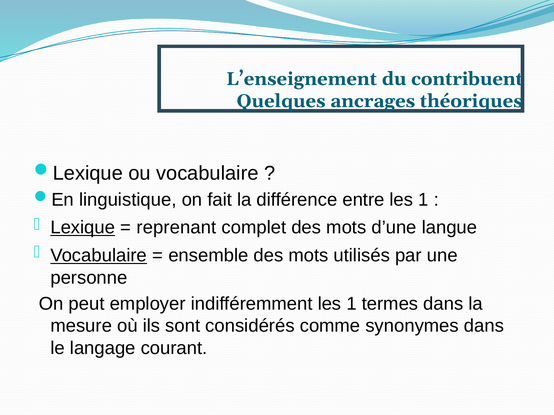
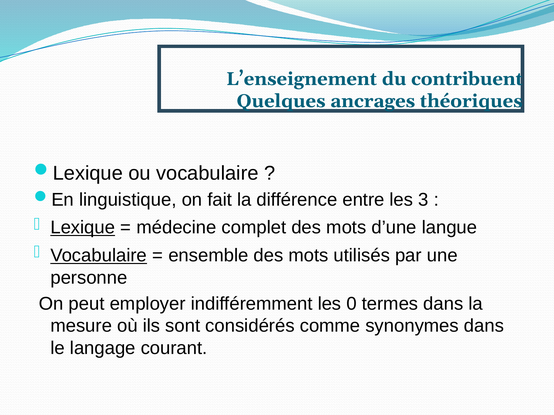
entre les 1: 1 -> 3 (423, 200)
reprenant: reprenant -> médecine (176, 228)
indifféremment les 1: 1 -> 0 (352, 304)
